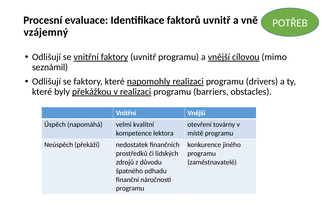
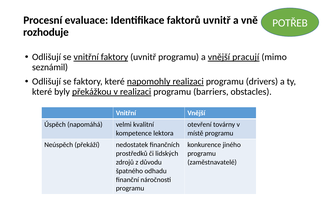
vzájemný: vzájemný -> rozhoduje (46, 32)
cílovou: cílovou -> pracují (246, 57)
